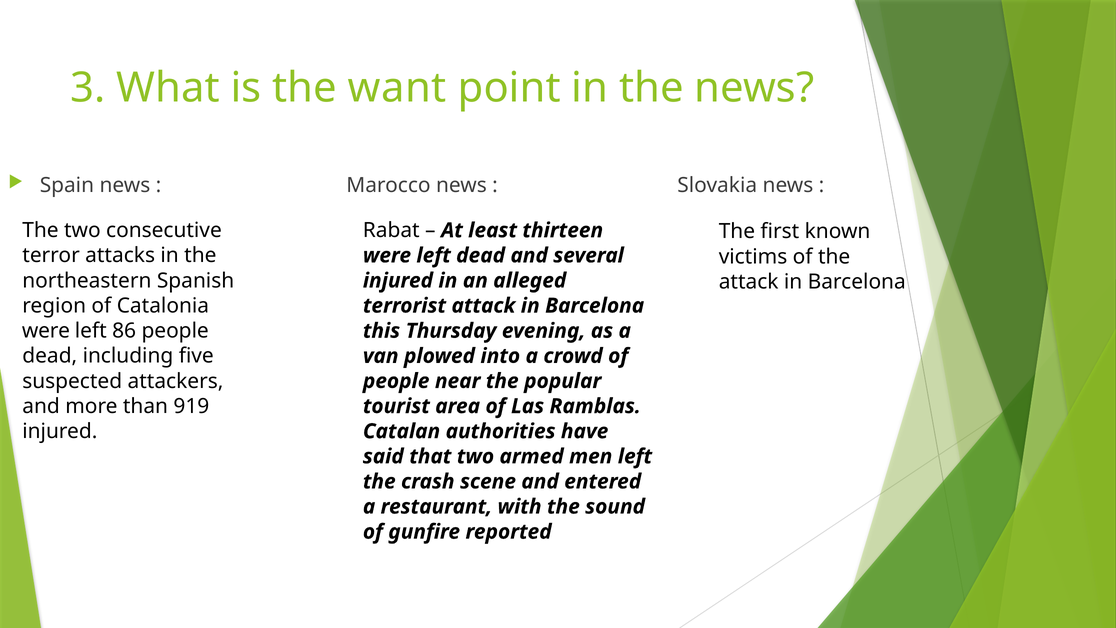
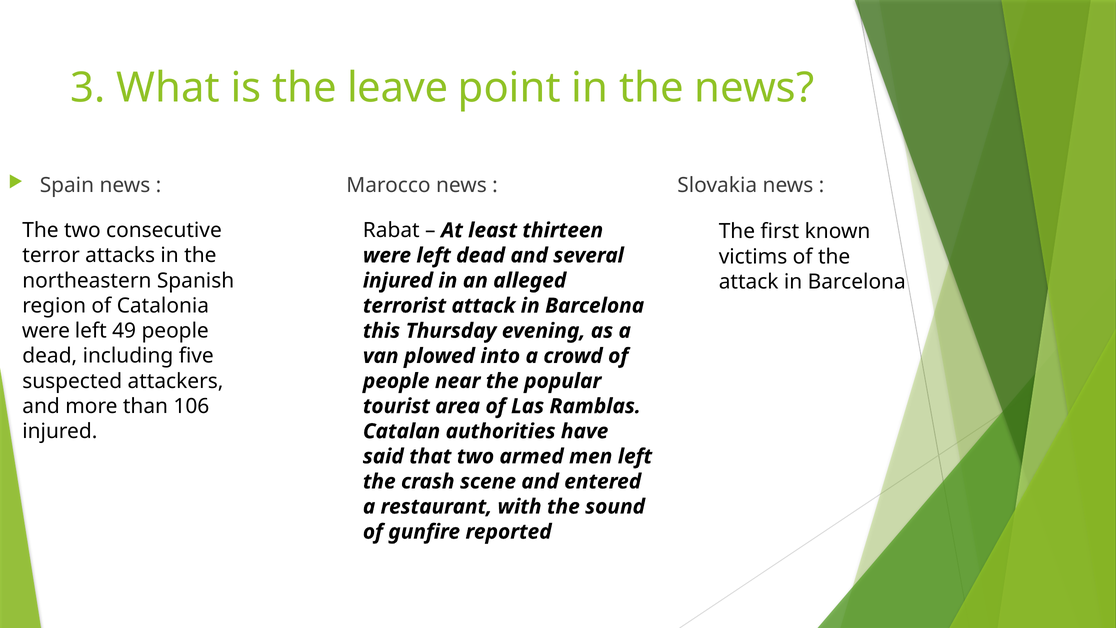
want: want -> leave (398, 88)
86: 86 -> 49 (124, 331)
919: 919 -> 106 (191, 406)
